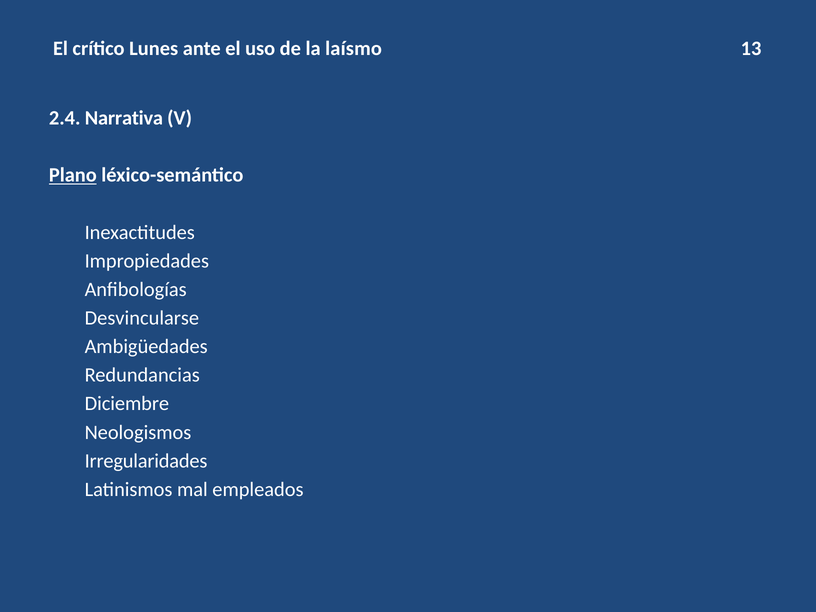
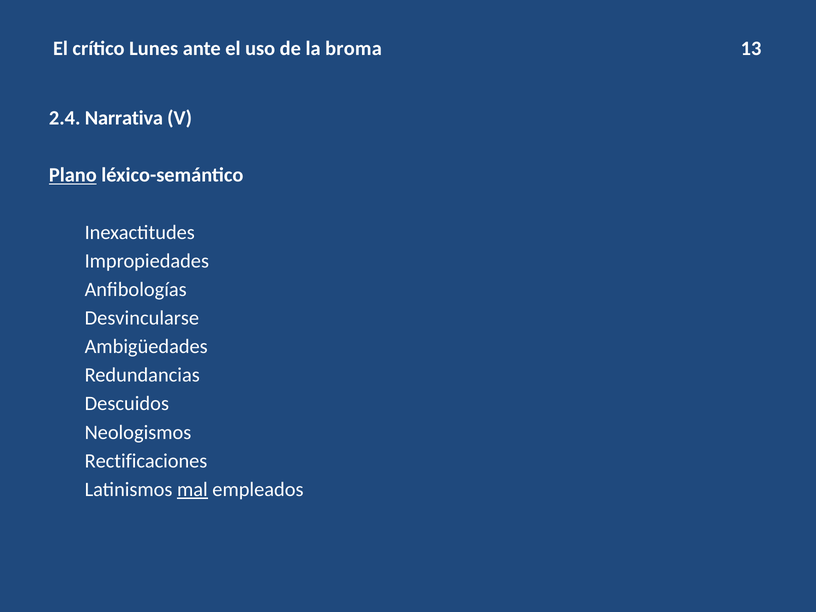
laísmo: laísmo -> broma (354, 48)
Diciembre: Diciembre -> Descuidos (127, 404)
Irregularidades: Irregularidades -> Rectificaciones (146, 461)
mal underline: none -> present (192, 489)
